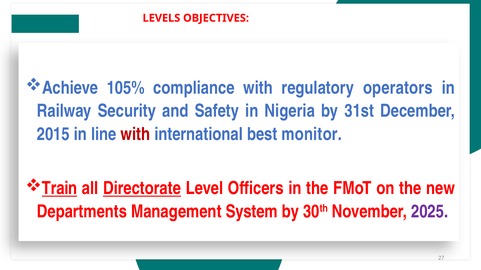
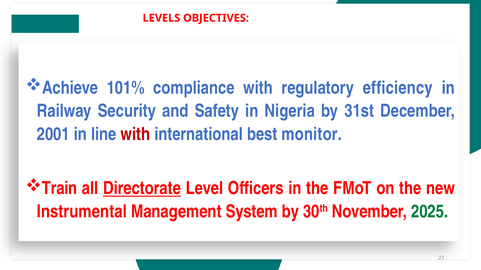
105%: 105% -> 101% (126, 88)
operators: operators -> efficiency (398, 88)
2015: 2015 -> 2001 (53, 134)
Train underline: present -> none (60, 189)
Departments: Departments -> Instrumental (82, 212)
2025 colour: purple -> green (430, 212)
